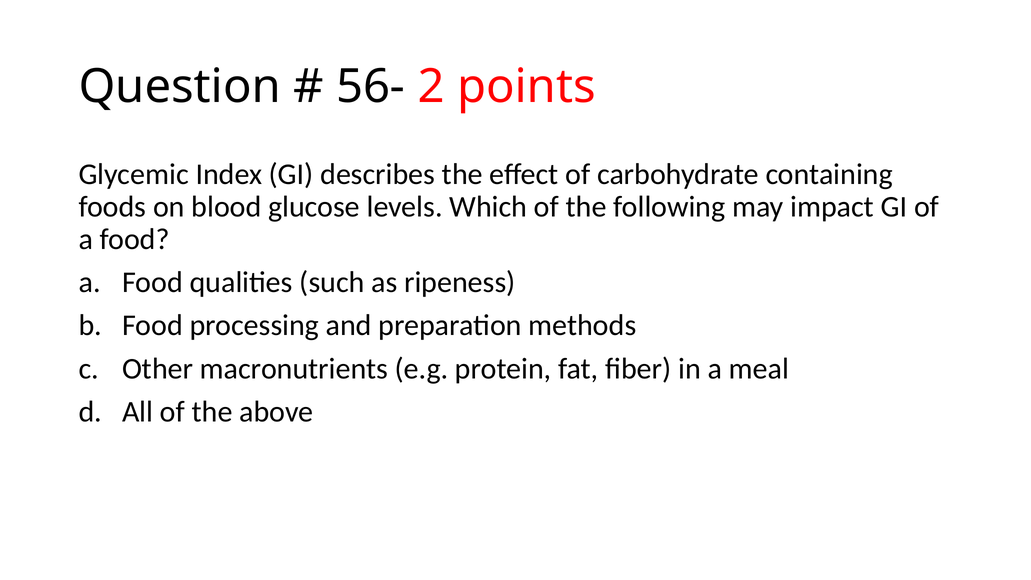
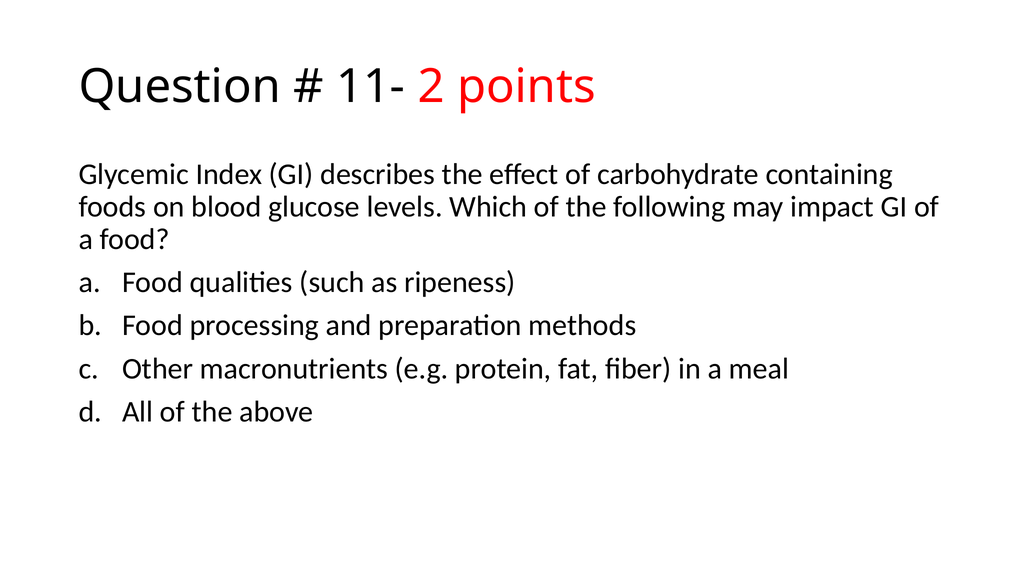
56-: 56- -> 11- (371, 87)
